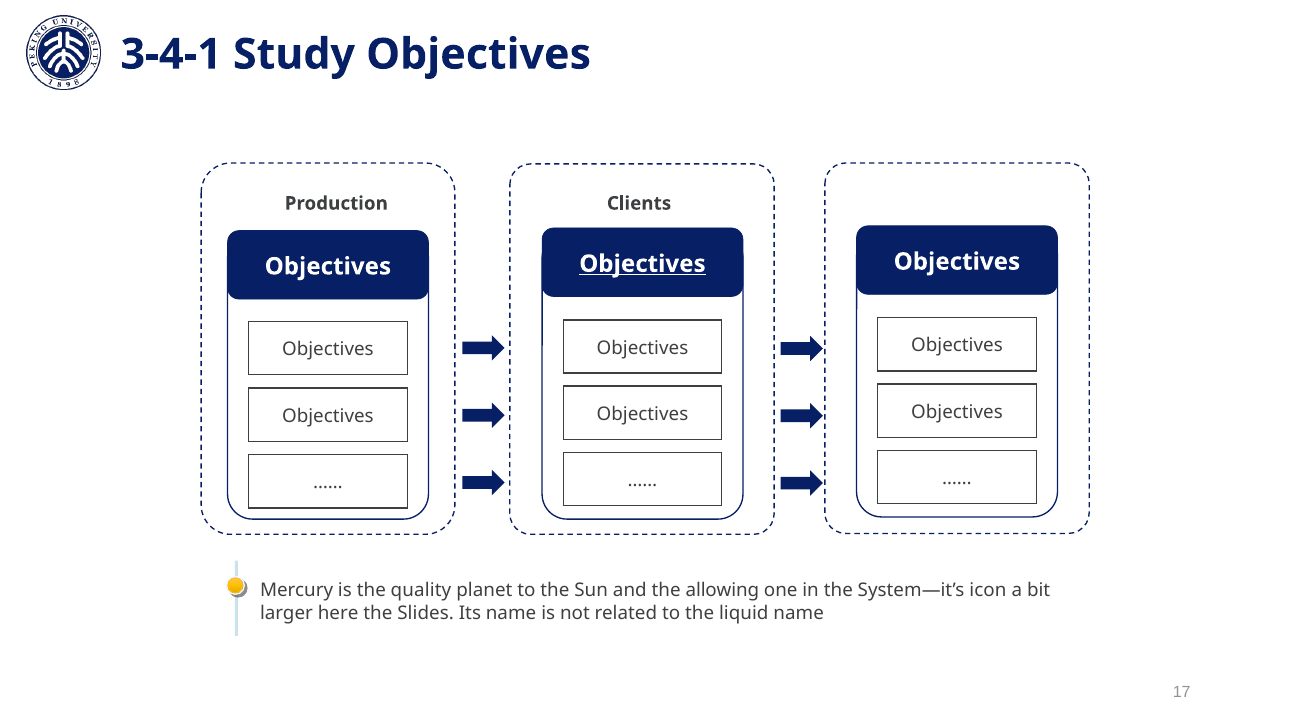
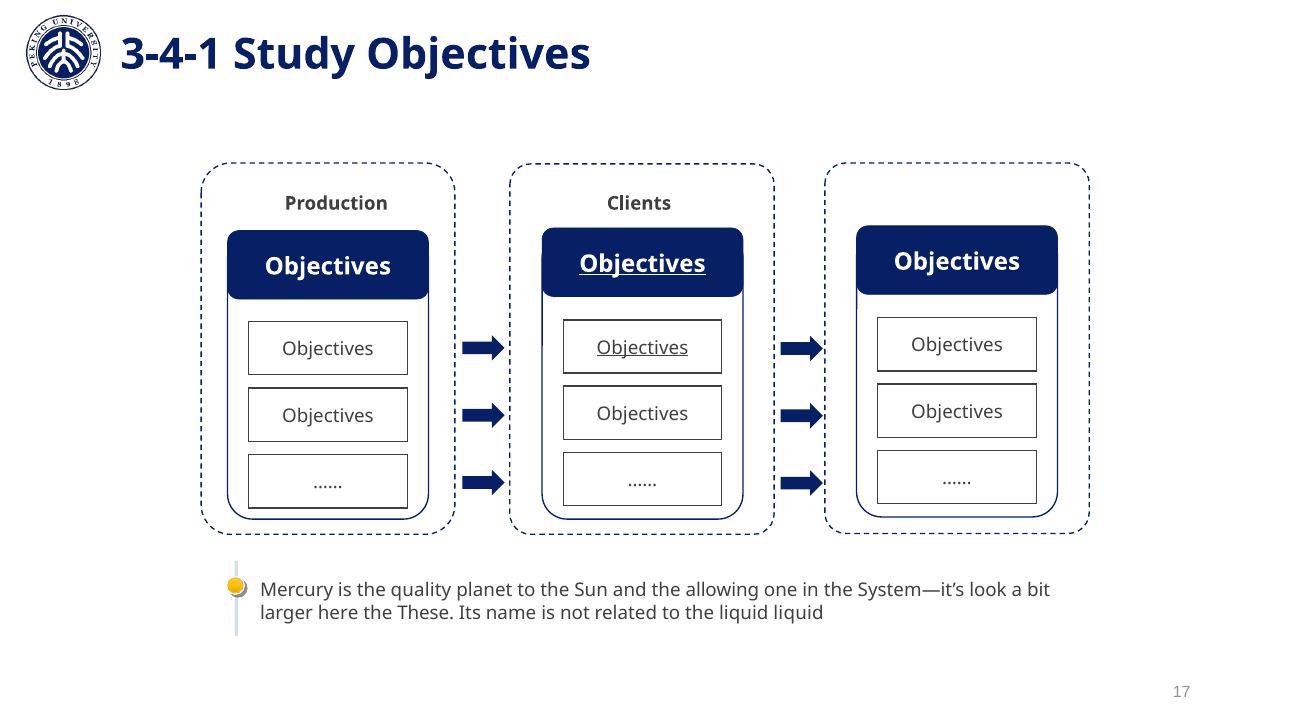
Objectives underline: none -> present (642, 348)
icon: icon -> look (988, 590)
Slides: Slides -> These (426, 613)
liquid name: name -> liquid (799, 613)
